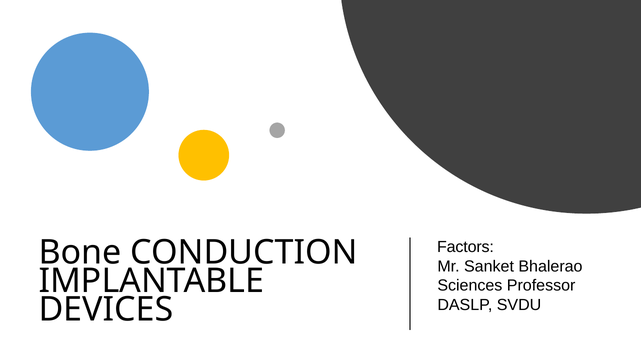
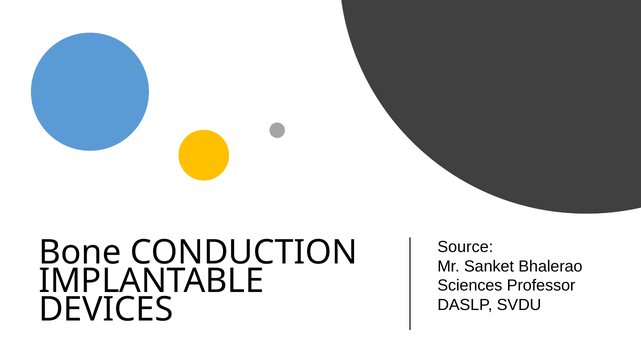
Factors: Factors -> Source (465, 247)
